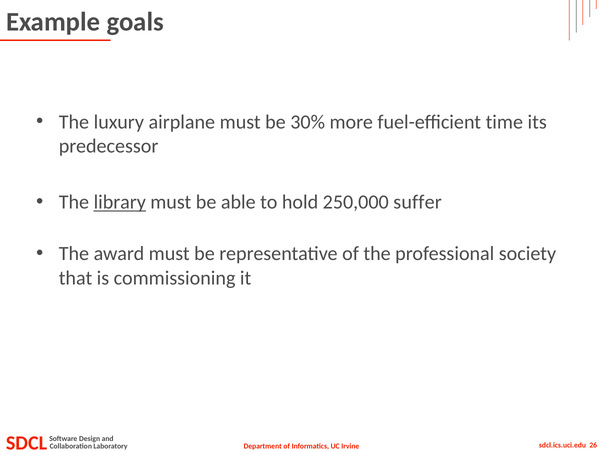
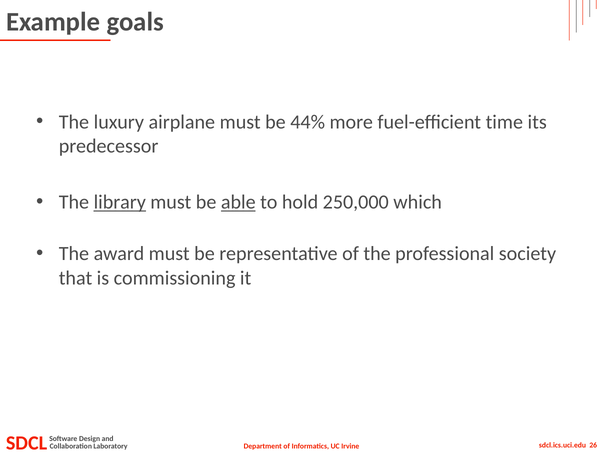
30%: 30% -> 44% (308, 122)
able underline: none -> present (238, 202)
suffer: suffer -> which (418, 202)
